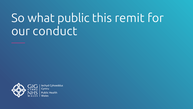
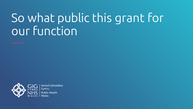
remit: remit -> grant (130, 18)
conduct: conduct -> function (55, 31)
